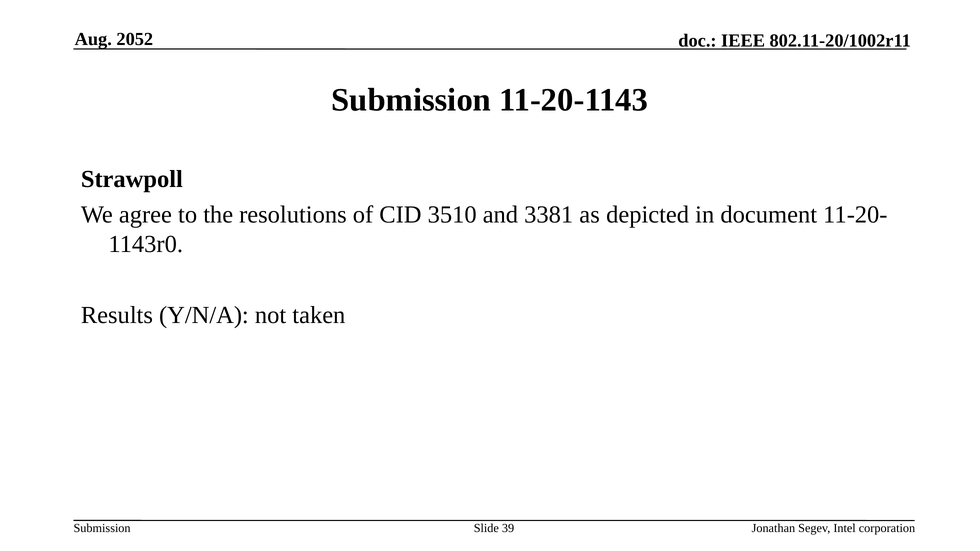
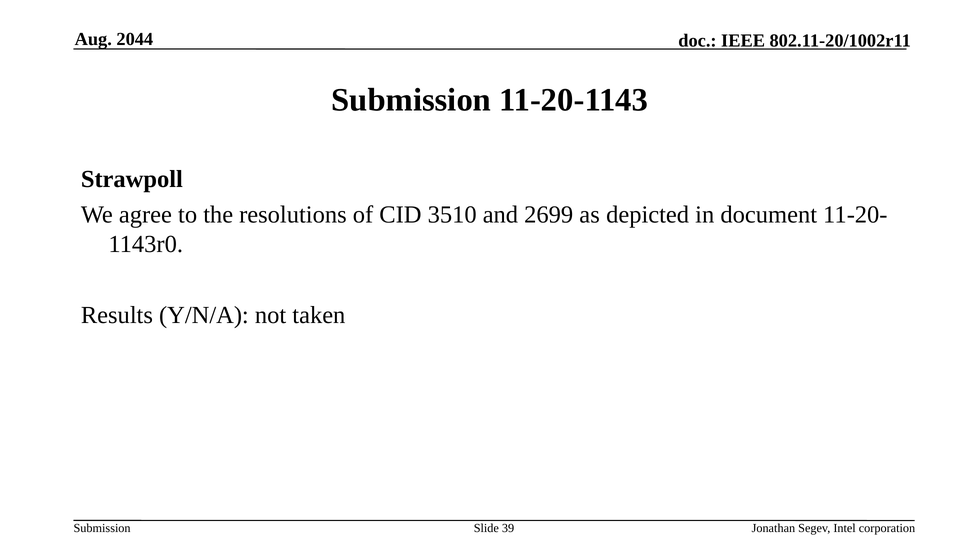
2052: 2052 -> 2044 (135, 39)
3381: 3381 -> 2699 (549, 215)
